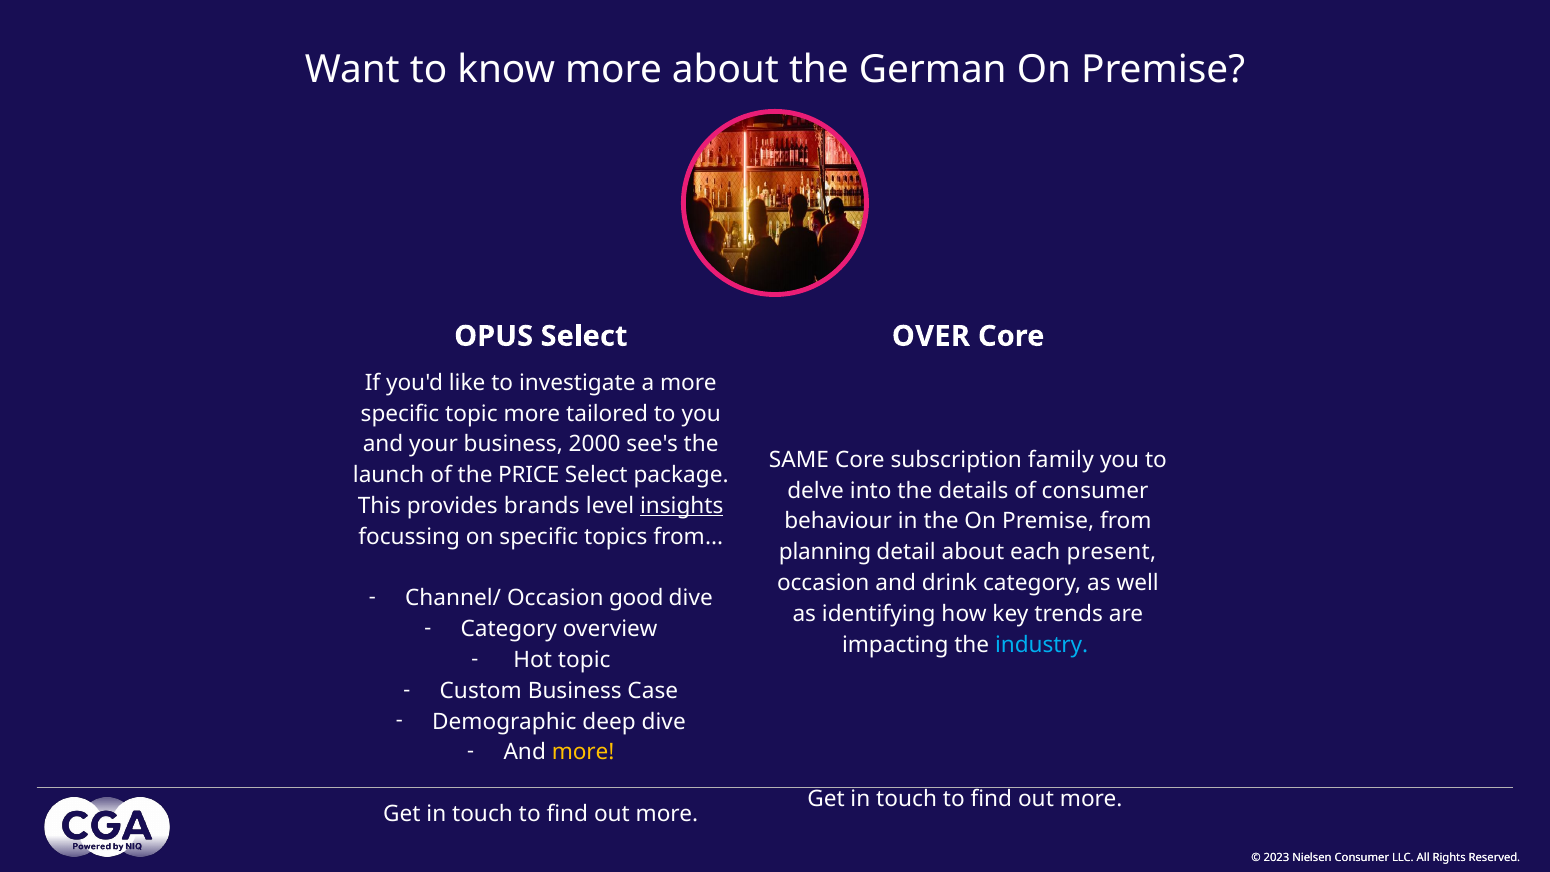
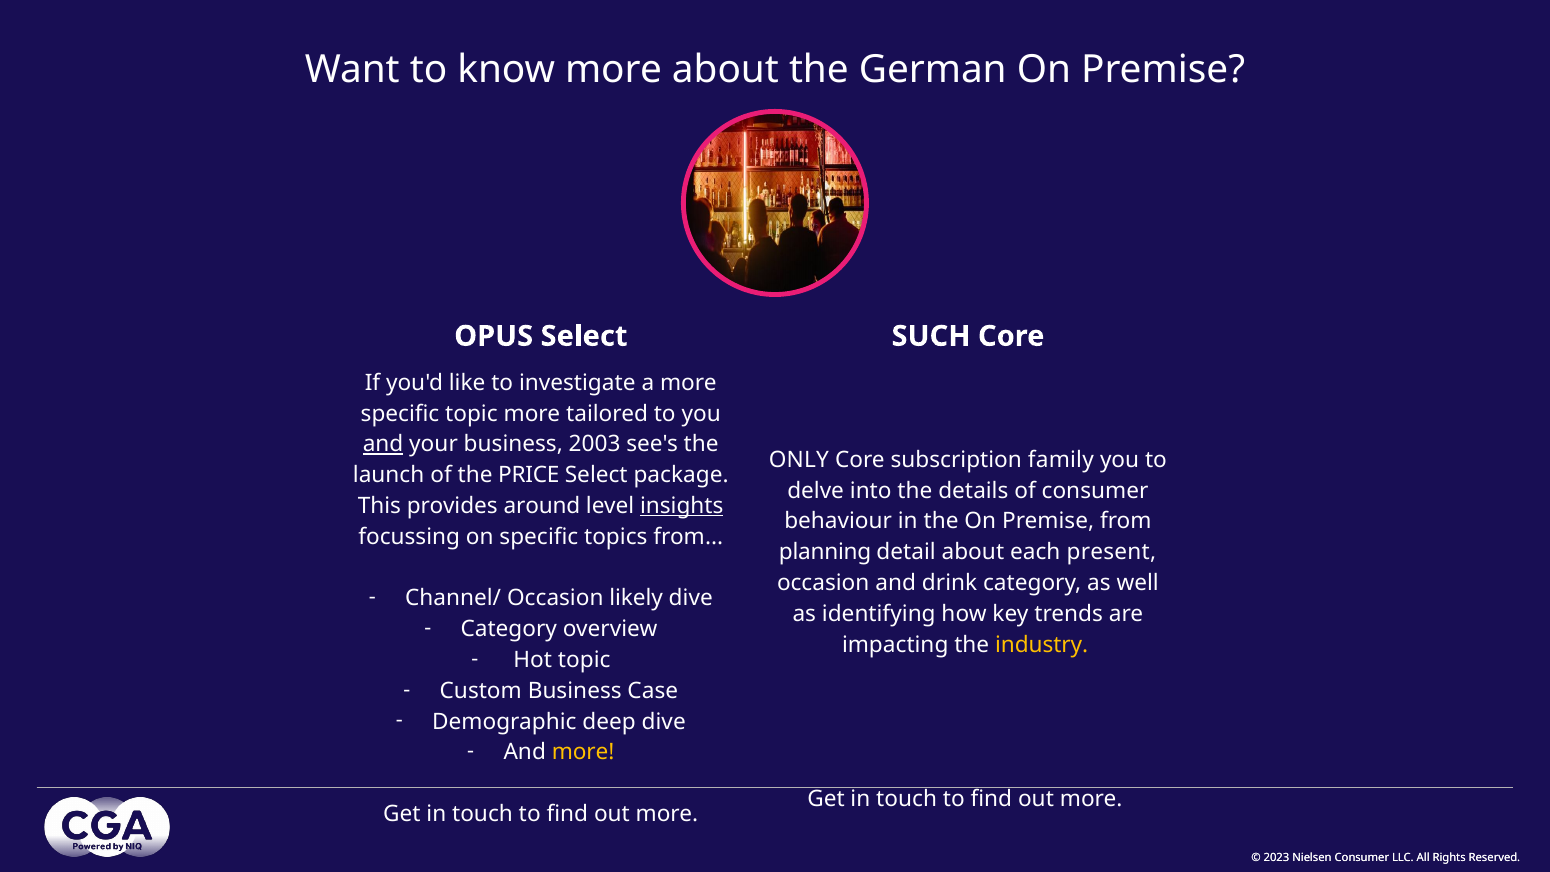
OVER: OVER -> SUCH (931, 336)
and underline: none -> present (383, 444)
2000: 2000 -> 2003 (595, 444)
SAME: SAME -> ONLY (799, 460)
brands: brands -> around (542, 506)
good: good -> likely (636, 598)
industry colour: light blue -> yellow (1042, 645)
